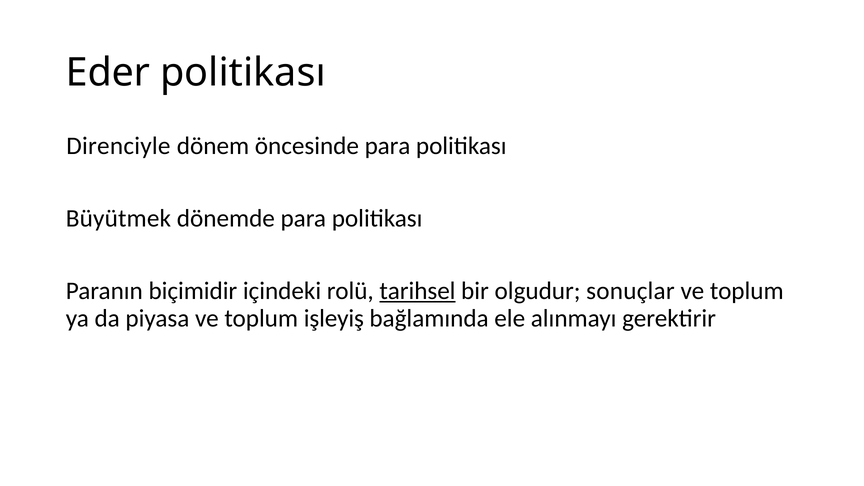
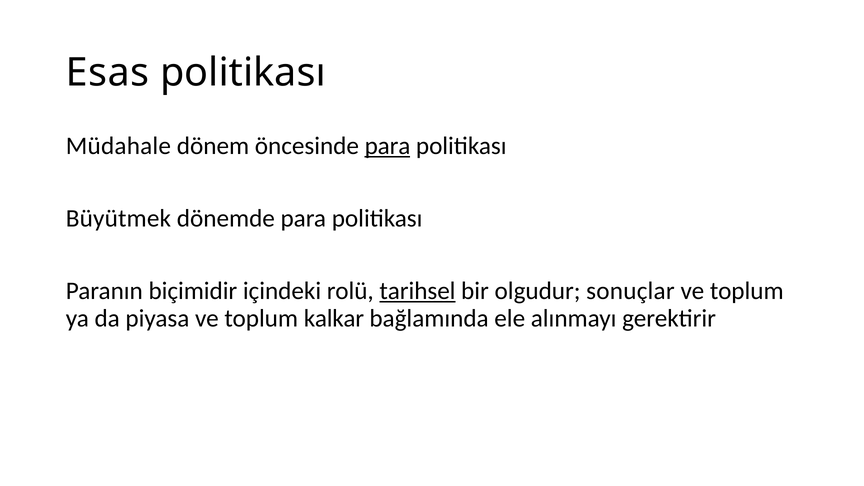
Eder: Eder -> Esas (108, 73)
Direnciyle: Direnciyle -> Müdahale (118, 146)
para underline: none -> present (388, 146)
işleyiş: işleyiş -> kalkar (334, 318)
